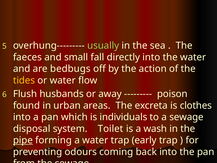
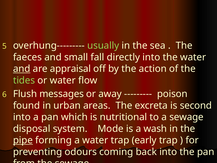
and underline: none -> present (22, 69)
bedbugs: bedbugs -> appraisal (70, 69)
tides colour: yellow -> light green (24, 80)
husbands: husbands -> messages (62, 94)
clothes: clothes -> second (196, 105)
individuals: individuals -> nutritional (123, 117)
Toilet: Toilet -> Mode (111, 128)
